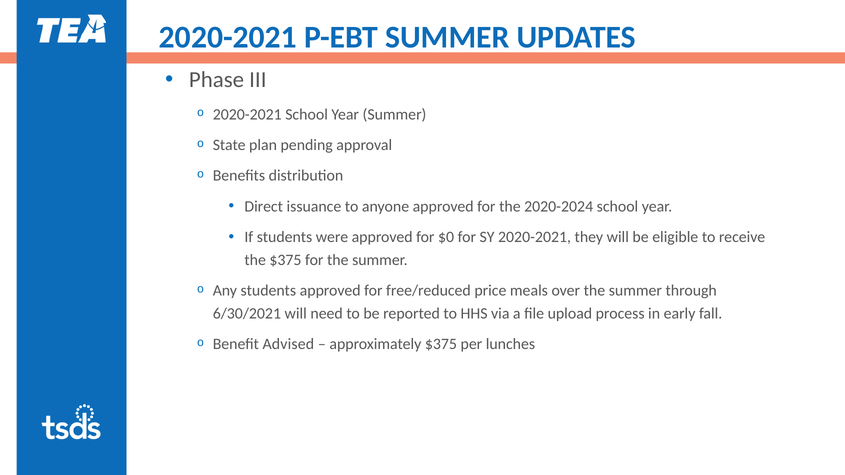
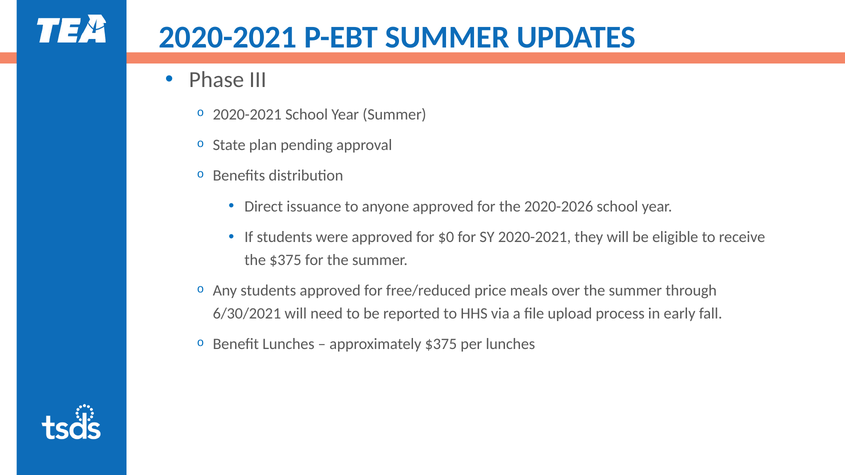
2020-2024: 2020-2024 -> 2020-2026 (559, 207)
Benefit Advised: Advised -> Lunches (288, 344)
